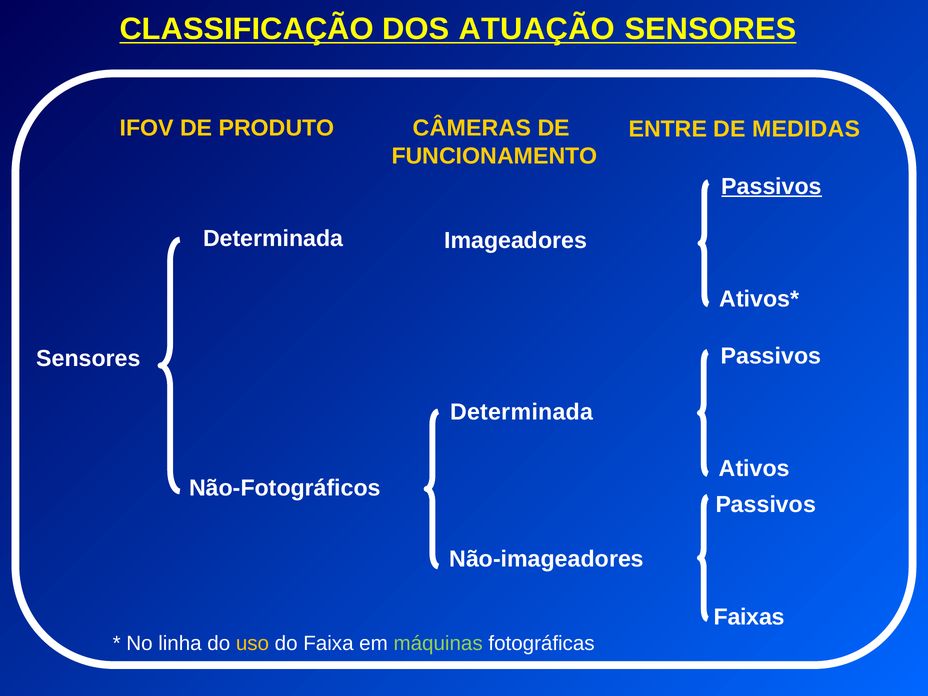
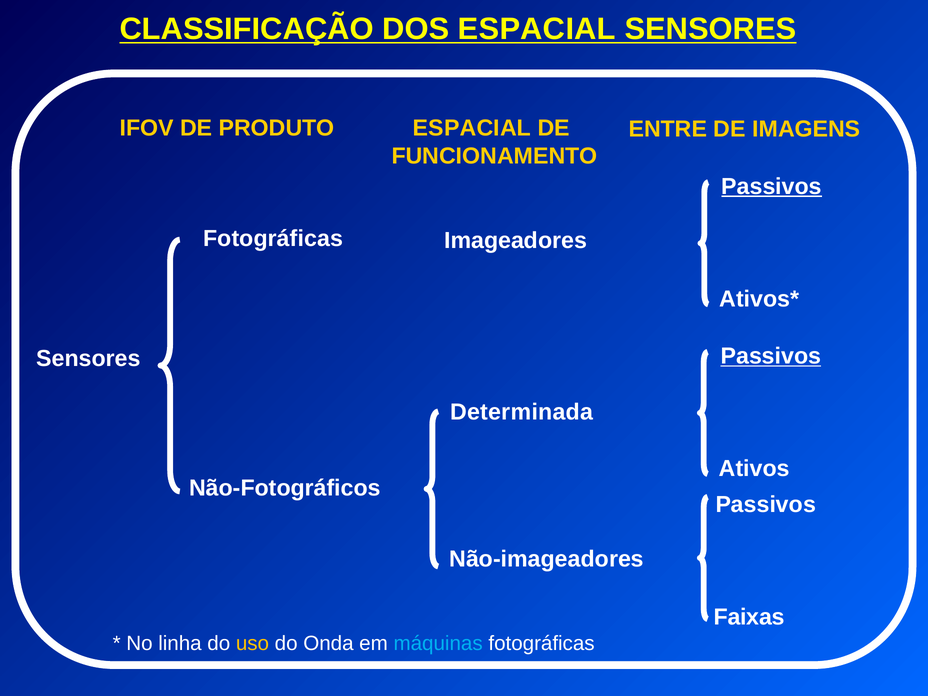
DOS ATUAÇÃO: ATUAÇÃO -> ESPACIAL (537, 29)
PRODUTO CÂMERAS: CÂMERAS -> ESPACIAL (472, 128)
MEDIDAS: MEDIDAS -> IMAGENS (806, 129)
Determinada: Determinada -> Fotográficas (273, 239)
Passivos underline: none -> present (771, 356)
Faixa: Faixa -> Onda (328, 643)
máquinas colour: light green -> light blue (438, 643)
